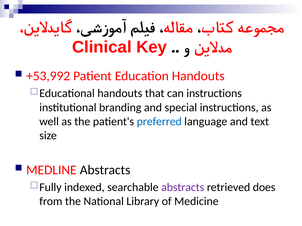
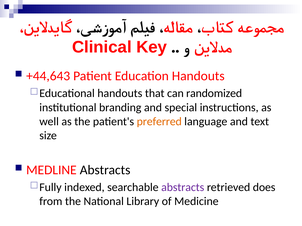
+53,992: +53,992 -> +44,643 (48, 76)
can instructions: instructions -> randomized (214, 94)
preferred colour: blue -> orange (159, 122)
